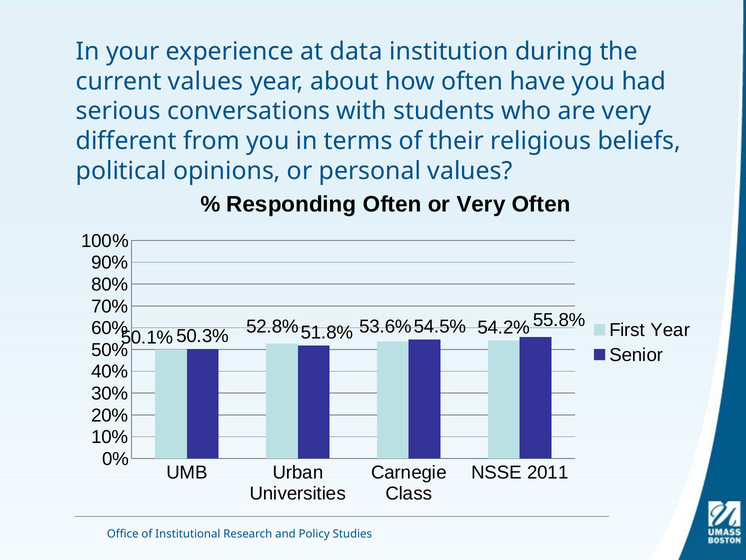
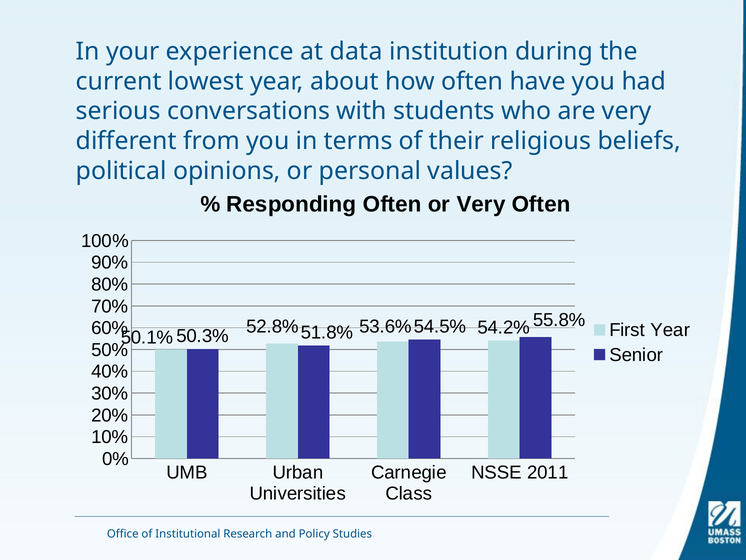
current values: values -> lowest (206, 81)
